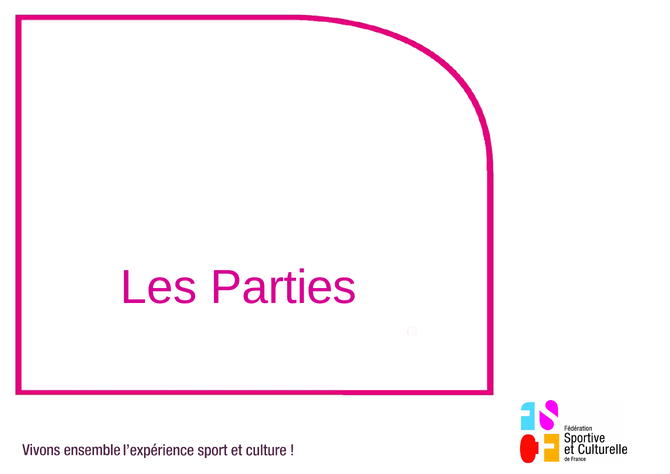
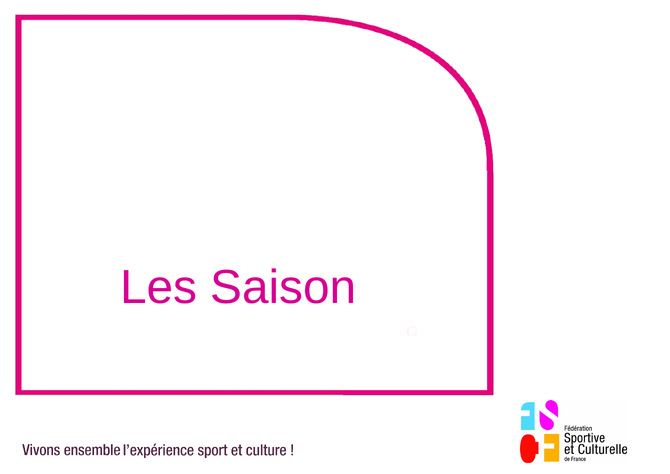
Parties: Parties -> Saison (283, 288)
